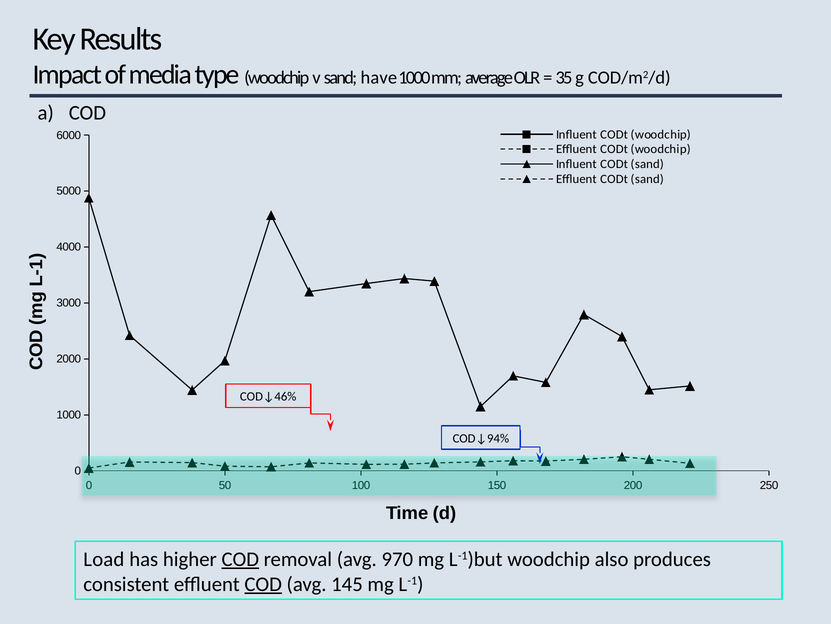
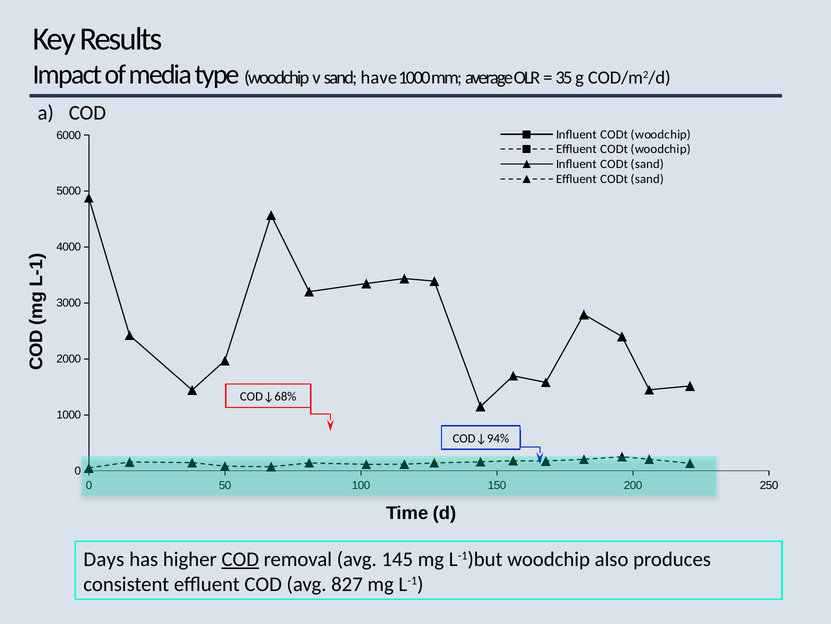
COD↓46%: COD↓46% -> COD↓68% (268, 396)
Load: Load -> Days (104, 559)
970: 970 -> 145 (397, 559)
COD underline: present -> none (263, 584)
145: 145 -> 827 (347, 584)
